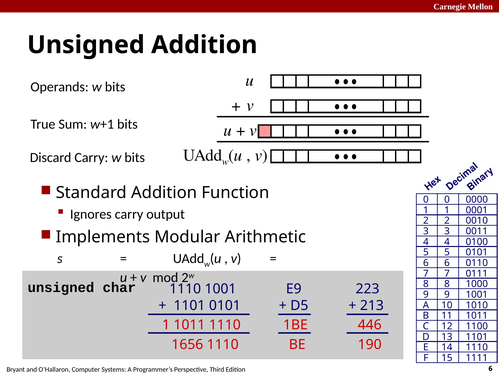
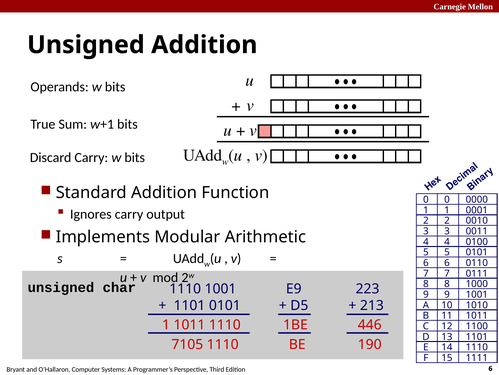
1656: 1656 -> 7105 (187, 344)
